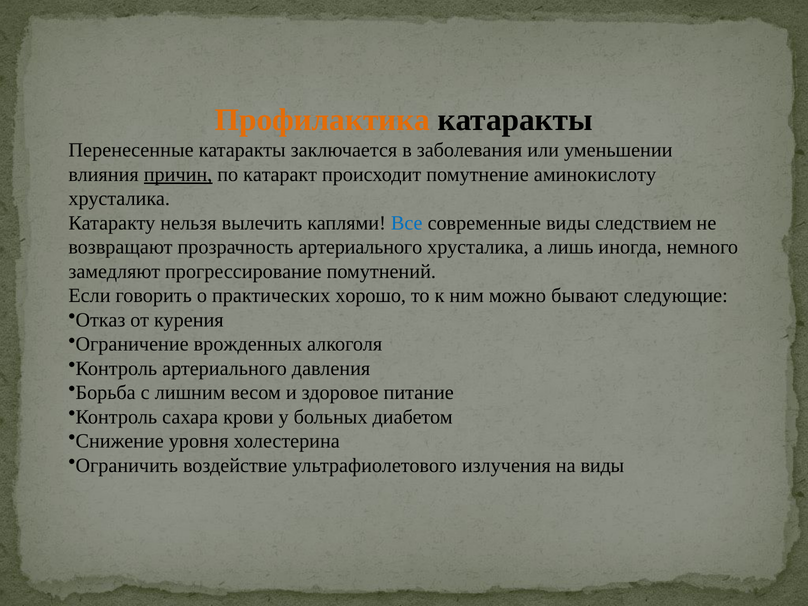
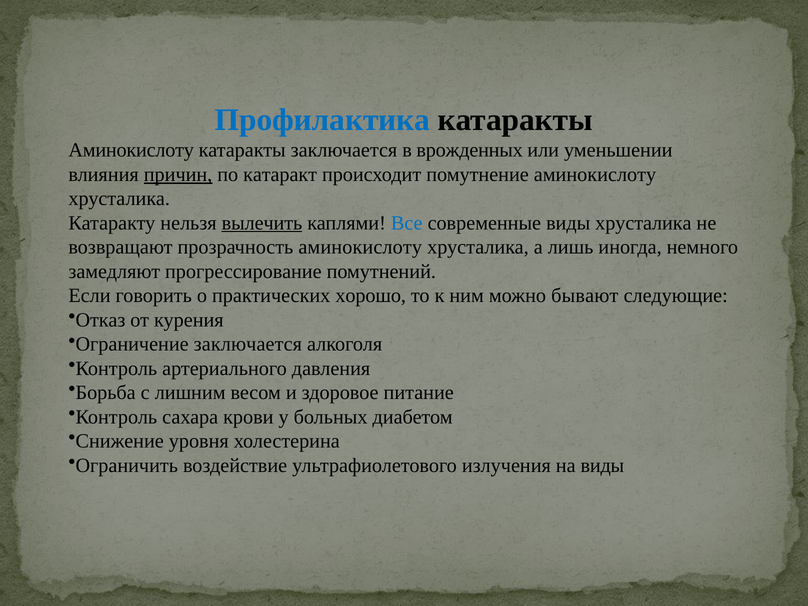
Профилактика colour: orange -> blue (322, 120)
Перенесенные: Перенесенные -> Аминокислоту (131, 150)
заболевания: заболевания -> врожденных (470, 150)
вылечить underline: none -> present (262, 223)
виды следствием: следствием -> хрусталика (643, 223)
прозрачность артериального: артериального -> аминокислоту (360, 247)
Ограничение врожденных: врожденных -> заключается (248, 344)
